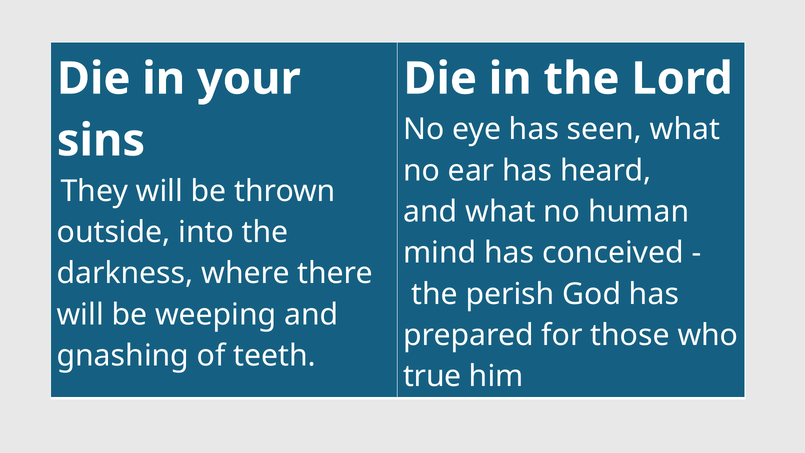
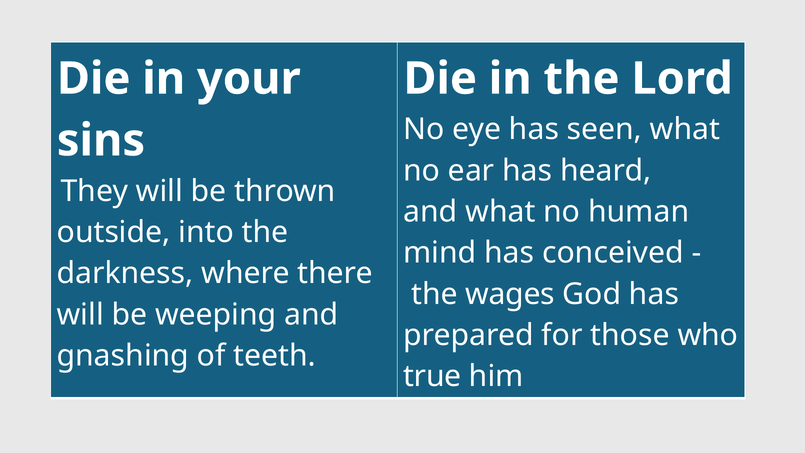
perish: perish -> wages (510, 294)
